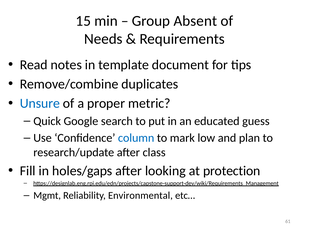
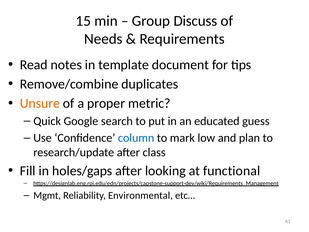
Absent: Absent -> Discuss (195, 21)
Unsure colour: blue -> orange (40, 103)
protection: protection -> functional (232, 171)
